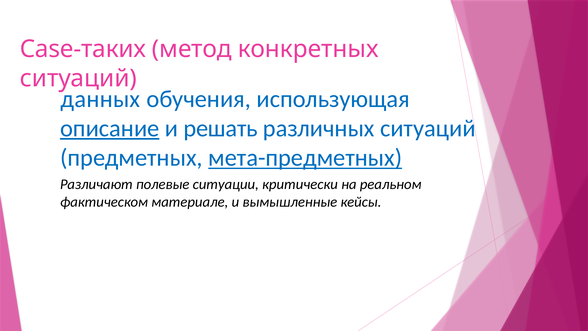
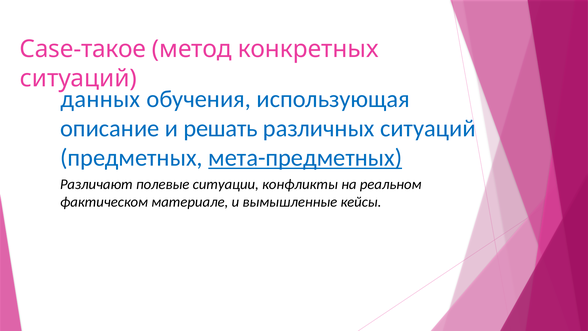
Case-таких: Case-таких -> Case-такое (83, 49)
описание underline: present -> none (110, 128)
критически: критически -> конфликты (300, 184)
